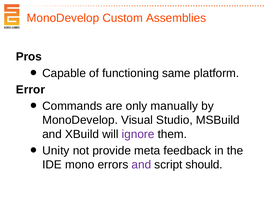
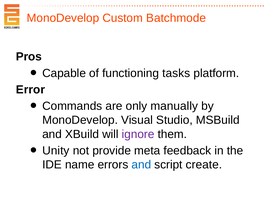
Assemblies: Assemblies -> Batchmode (176, 18)
same: same -> tasks (176, 73)
mono: mono -> name (80, 165)
and colour: purple -> blue (141, 165)
should: should -> create (204, 165)
